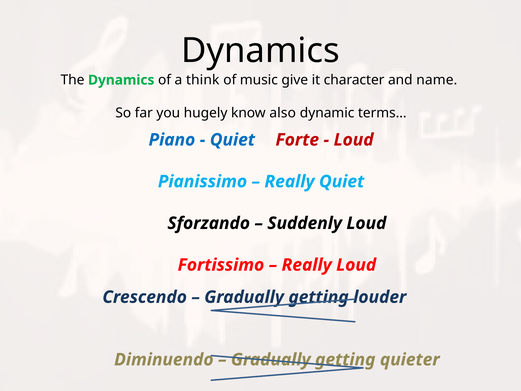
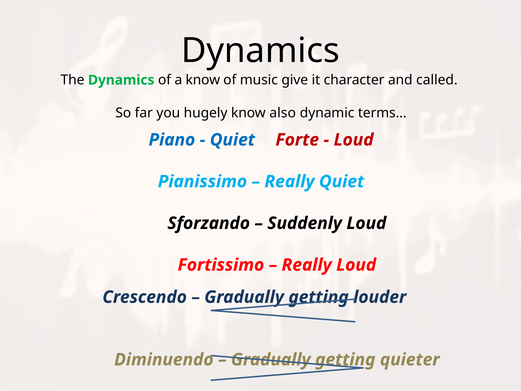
a think: think -> know (203, 80)
name: name -> called (437, 80)
